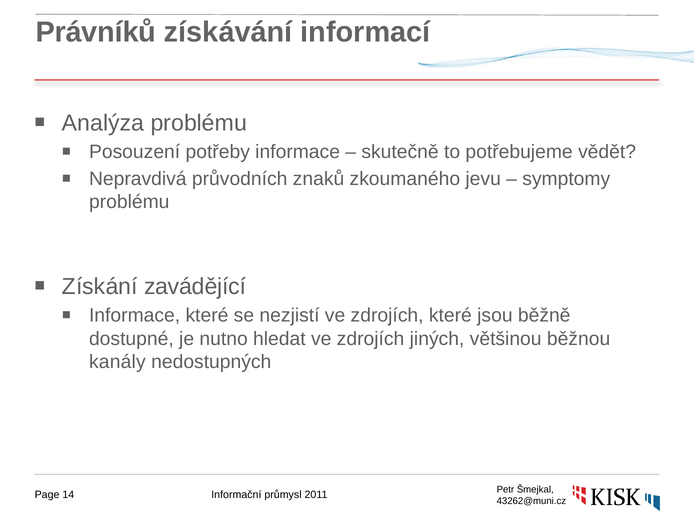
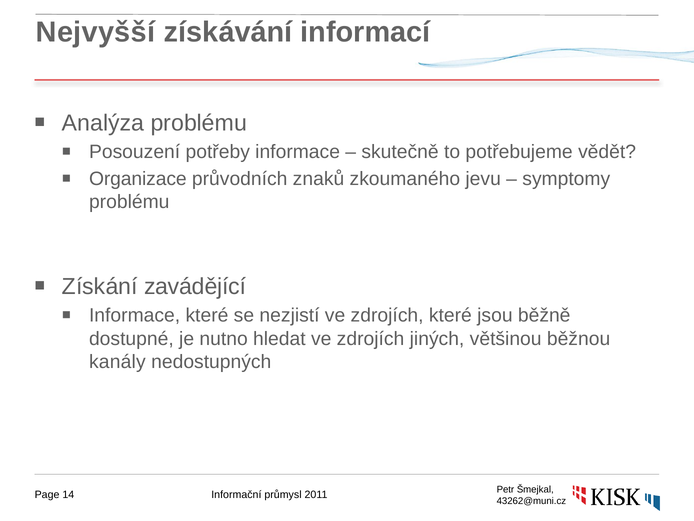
Právníků: Právníků -> Nejvyšší (96, 32)
Nepravdivá: Nepravdivá -> Organizace (138, 179)
